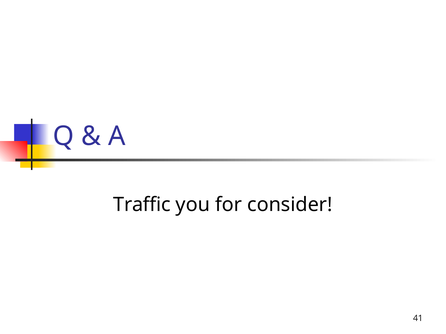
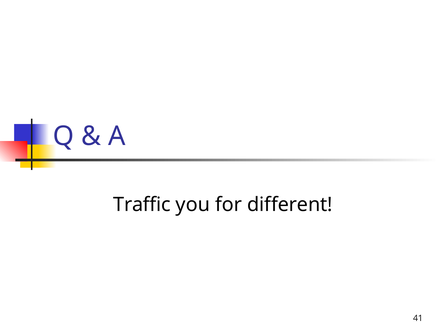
consider: consider -> different (290, 205)
